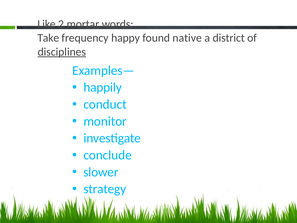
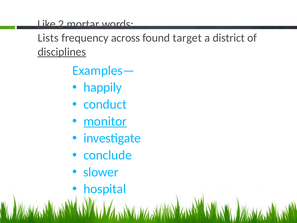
Take: Take -> Lists (48, 38)
happy: happy -> across (126, 38)
native: native -> target (187, 38)
monitor underline: none -> present (105, 121)
strategy: strategy -> hospital (105, 189)
